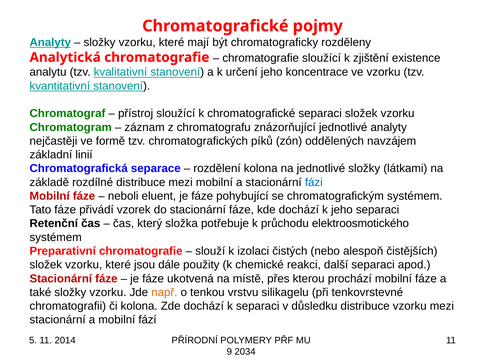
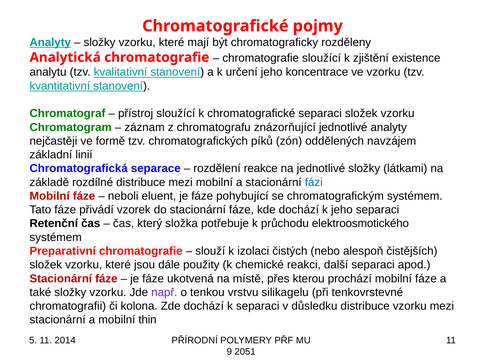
rozdělení kolona: kolona -> reakce (261, 168)
např colour: orange -> purple (164, 292)
fází: fází -> thin (148, 320)
2034: 2034 -> 2051 (245, 351)
